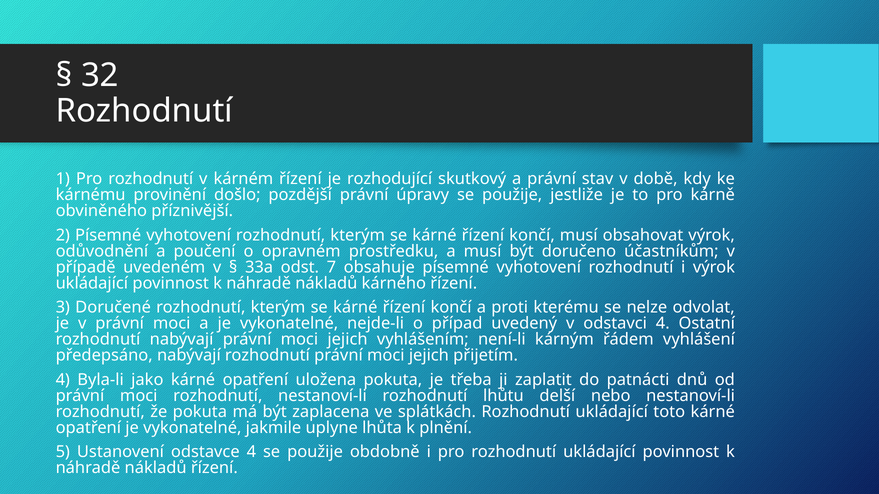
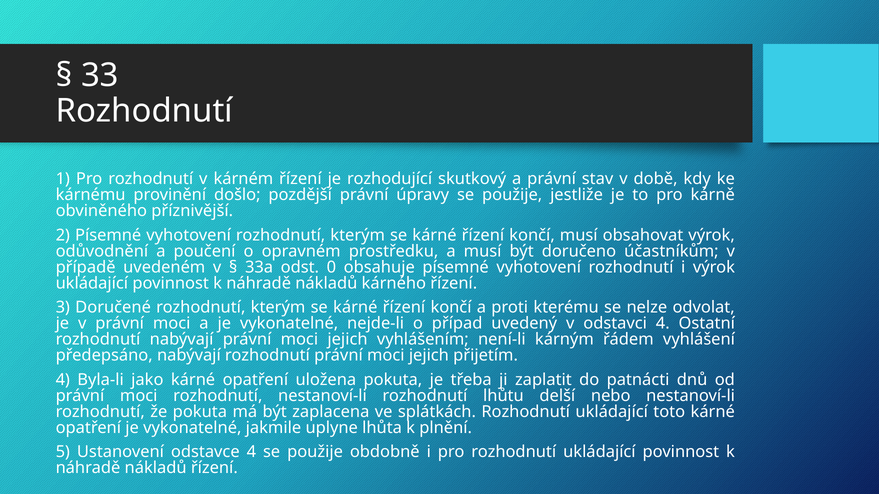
32: 32 -> 33 (100, 75)
7: 7 -> 0 (331, 267)
